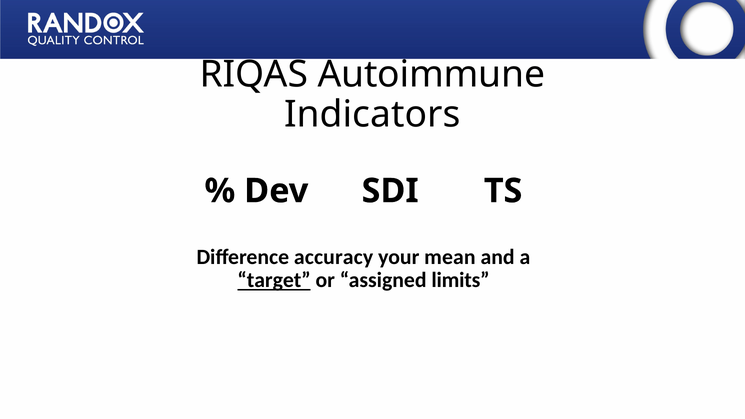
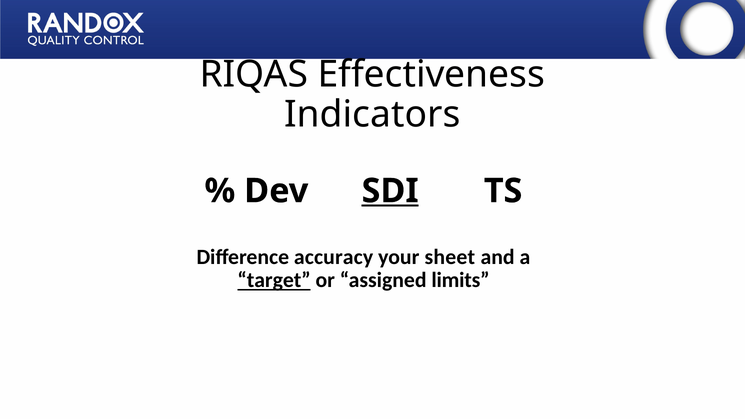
Autoimmune: Autoimmune -> Effectiveness (431, 74)
SDI underline: none -> present (390, 191)
mean: mean -> sheet (450, 257)
